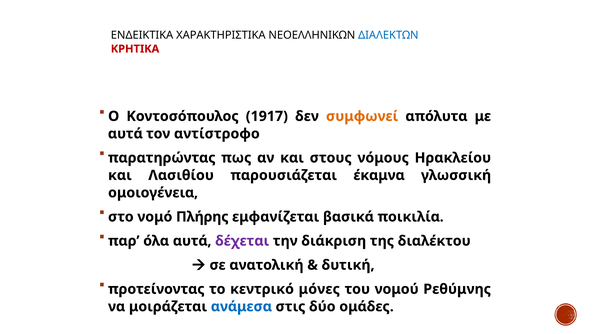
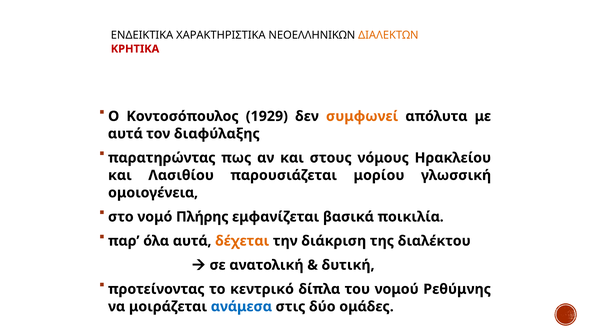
ΔΙΑΛΕΚΤΩΝ colour: blue -> orange (388, 35)
1917: 1917 -> 1929 (267, 116)
αντίστροφο: αντίστροφο -> διαφύλαξης (217, 134)
έκαμνα: έκαμνα -> μορίου (379, 175)
δέχεται colour: purple -> orange (242, 241)
μόνες: μόνες -> δίπλα (319, 289)
